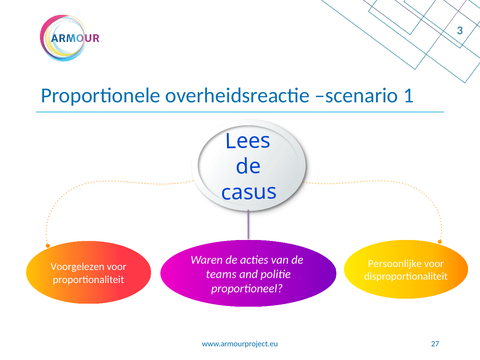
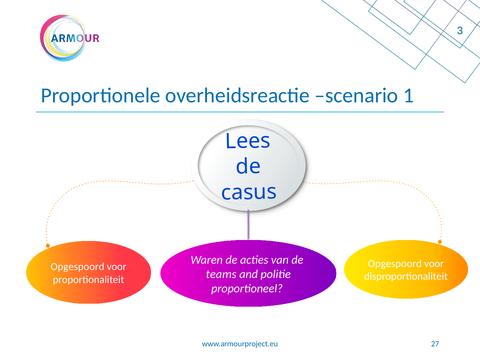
Persoonlijke: Persoonlijke -> Opgespoord (395, 264)
Voorgelezen: Voorgelezen -> Opgespoord (77, 267)
